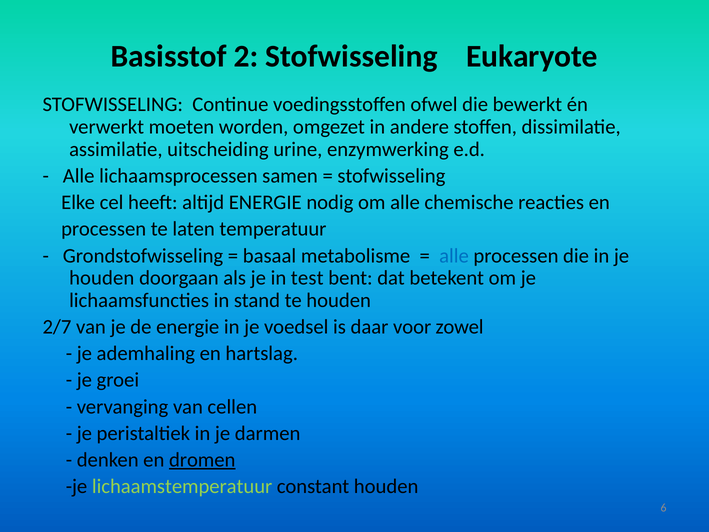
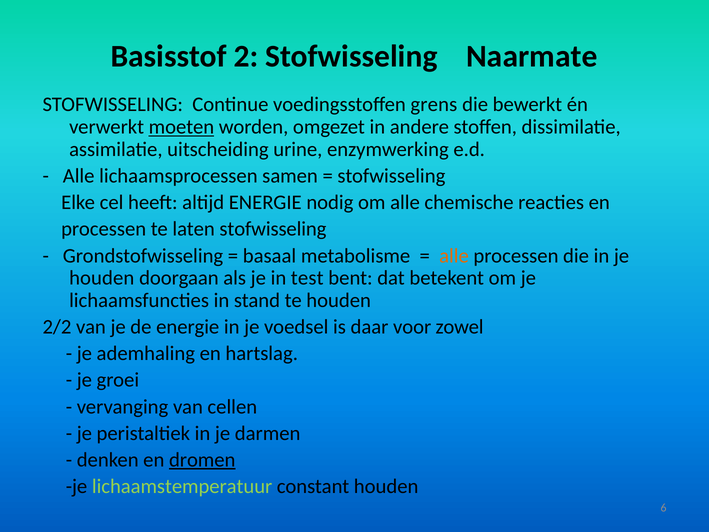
Eukaryote: Eukaryote -> Naarmate (532, 56)
ofwel: ofwel -> grens (434, 105)
moeten underline: none -> present (181, 127)
laten temperatuur: temperatuur -> stofwisseling (273, 229)
alle colour: blue -> orange (454, 256)
2/7: 2/7 -> 2/2 (57, 327)
